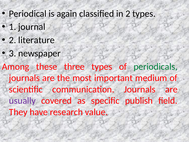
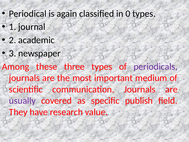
in 2: 2 -> 0 (128, 14)
literature: literature -> academic (36, 40)
periodicals colour: green -> purple (156, 66)
